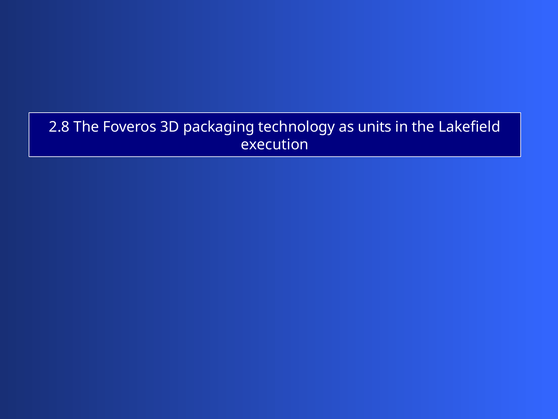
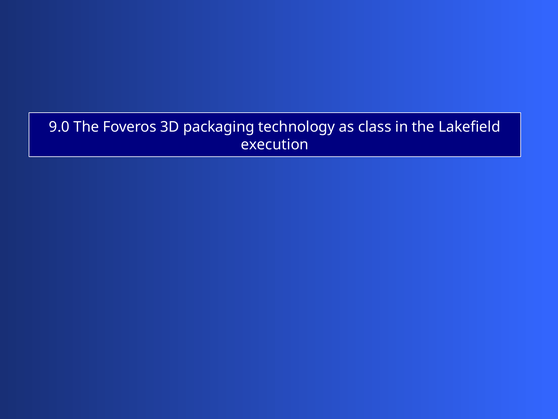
2.8: 2.8 -> 9.0 (59, 127)
units: units -> class (375, 127)
